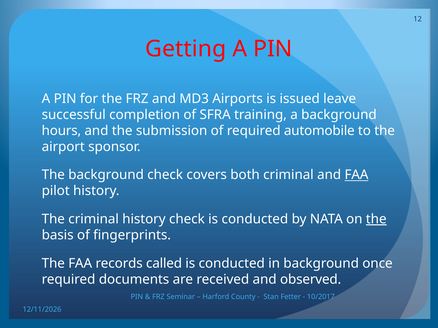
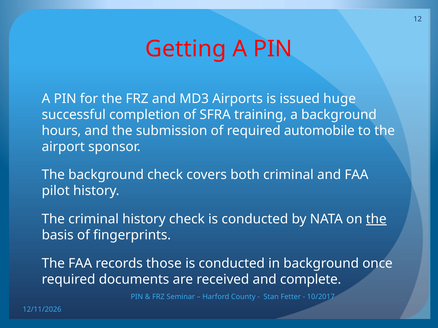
leave: leave -> huge (340, 99)
FAA underline: present -> none (356, 175)
called: called -> those (164, 264)
observed: observed -> complete (311, 280)
